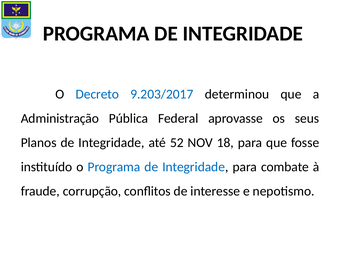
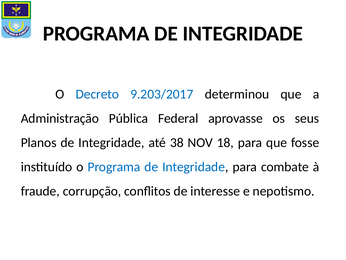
52: 52 -> 38 (177, 142)
